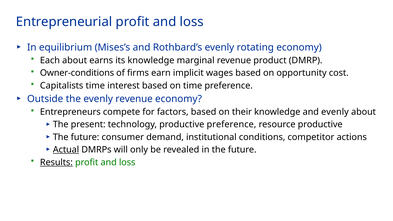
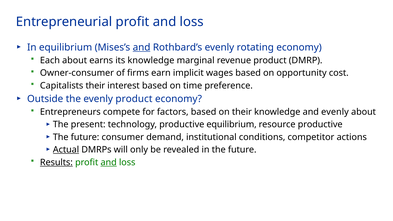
and underline: none -> present (142, 47)
Owner-conditions: Owner-conditions -> Owner-consumer (77, 73)
Capitalists time: time -> their (95, 86)
evenly revenue: revenue -> product (134, 99)
productive preference: preference -> equilibrium (232, 125)
and underline: none -> present (109, 162)
